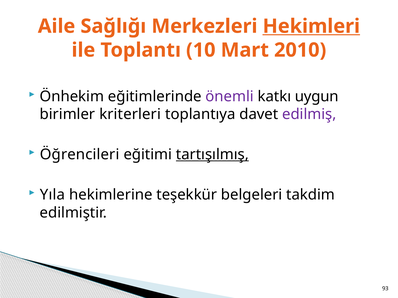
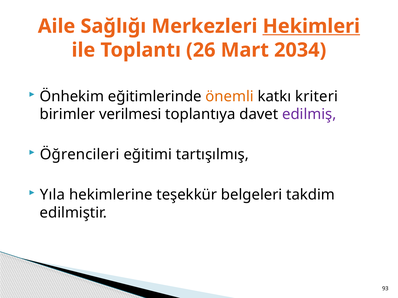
10: 10 -> 26 (201, 50)
2010: 2010 -> 2034 (300, 50)
önemli colour: purple -> orange (230, 97)
uygun: uygun -> kriteri (317, 97)
kriterleri: kriterleri -> verilmesi (130, 115)
tartışılmış underline: present -> none (212, 155)
